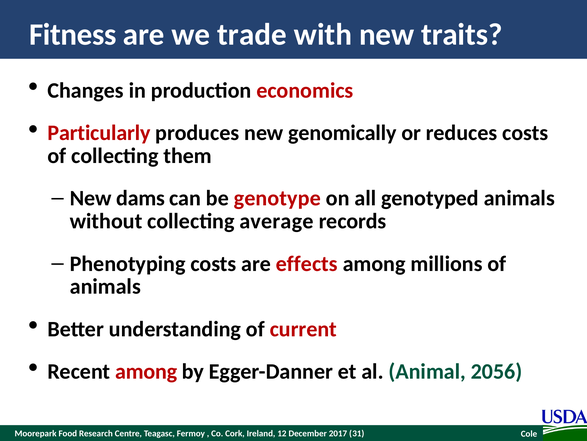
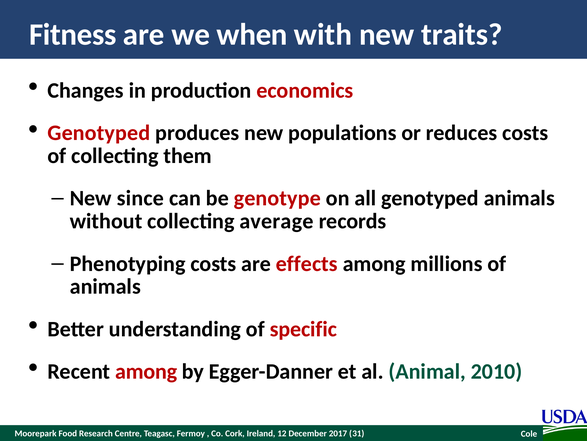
trade: trade -> when (252, 34)
Particularly: Particularly -> Genotyped (99, 133)
genomically: genomically -> populations (342, 133)
dams: dams -> since (140, 198)
current: current -> specific (303, 329)
2056: 2056 -> 2010 (496, 371)
